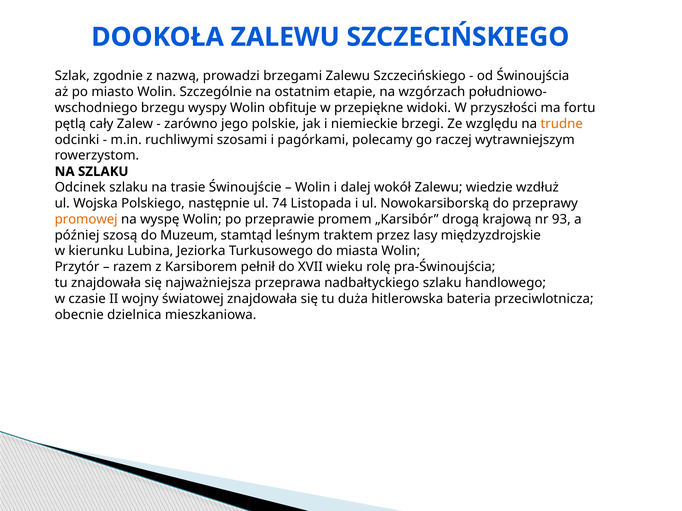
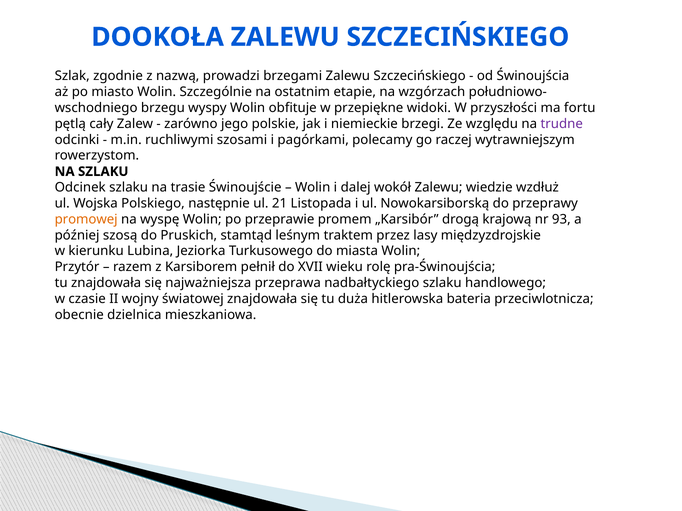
trudne colour: orange -> purple (562, 124)
74: 74 -> 21 (280, 204)
Muzeum: Muzeum -> Pruskich (189, 235)
